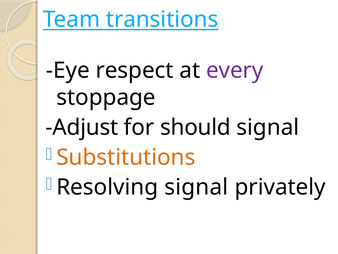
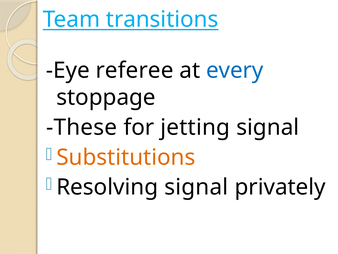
respect: respect -> referee (135, 70)
every colour: purple -> blue (235, 70)
Adjust: Adjust -> These (82, 127)
should: should -> jetting (195, 127)
